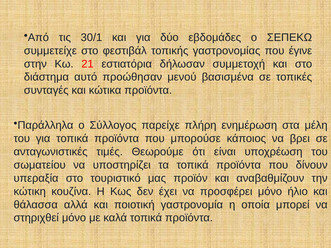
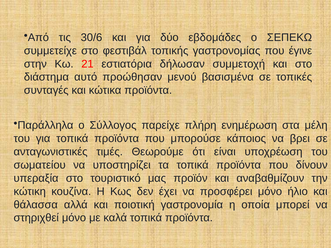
30/1: 30/1 -> 30/6 (91, 37)
